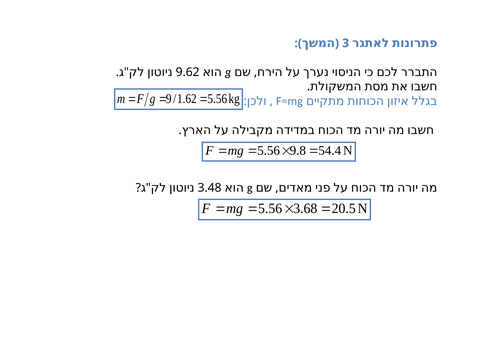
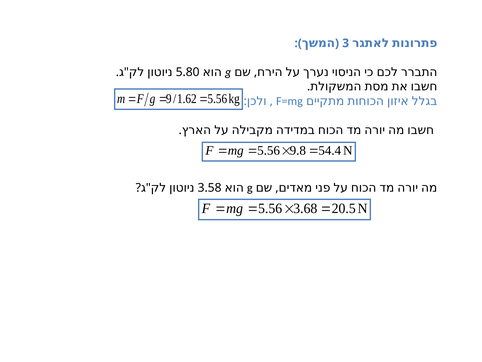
9.62: 9.62 -> 5.80 (188, 72)
3.48: 3.48 -> 3.58 (210, 188)
